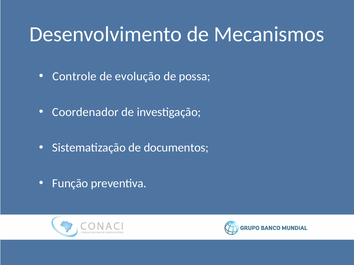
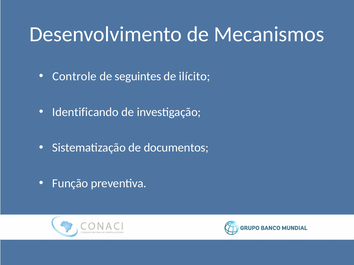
evolução: evolução -> seguintes (138, 76)
possa: possa -> ilícito (195, 76)
Coordenador: Coordenador -> Identificando (85, 112)
